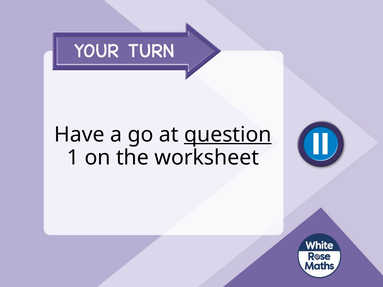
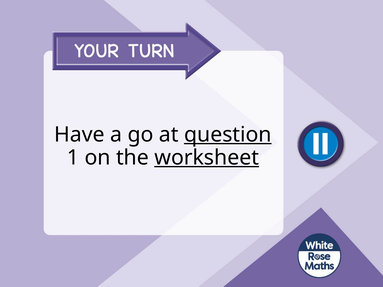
worksheet underline: none -> present (207, 158)
